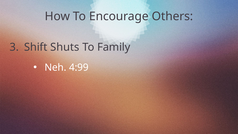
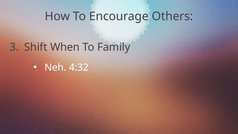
Shuts: Shuts -> When (65, 47)
4:99: 4:99 -> 4:32 (79, 67)
